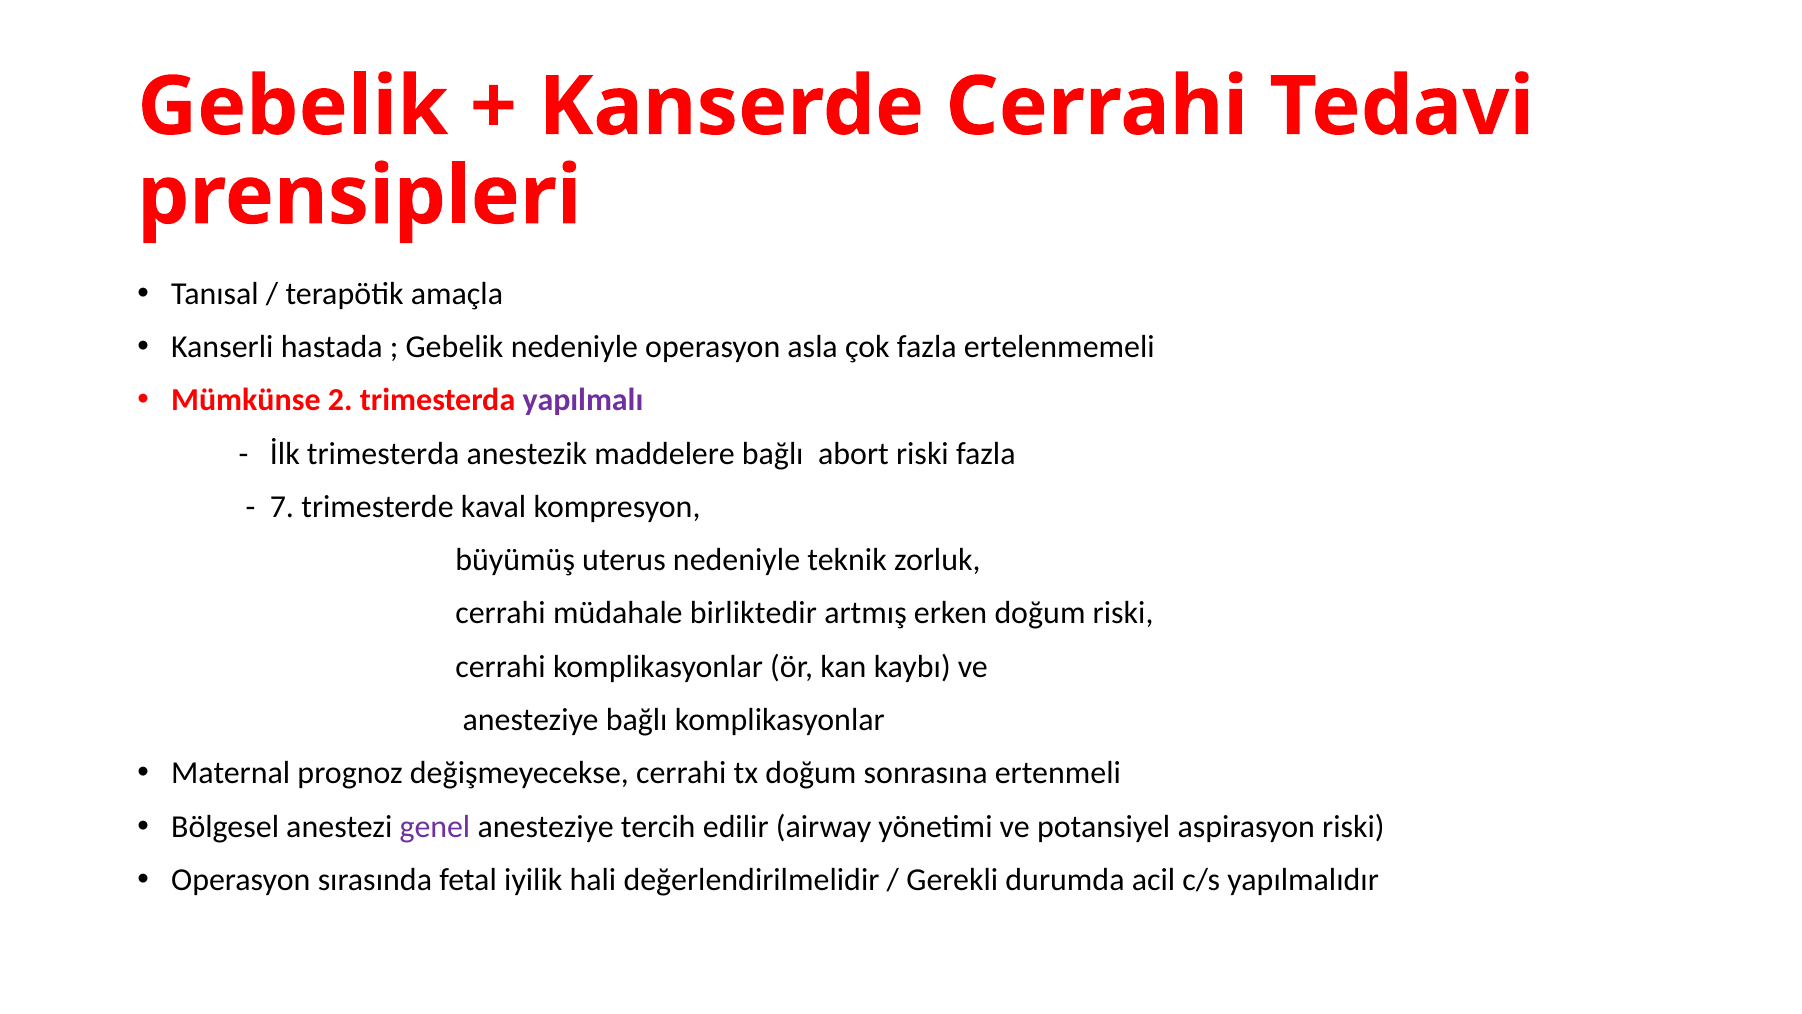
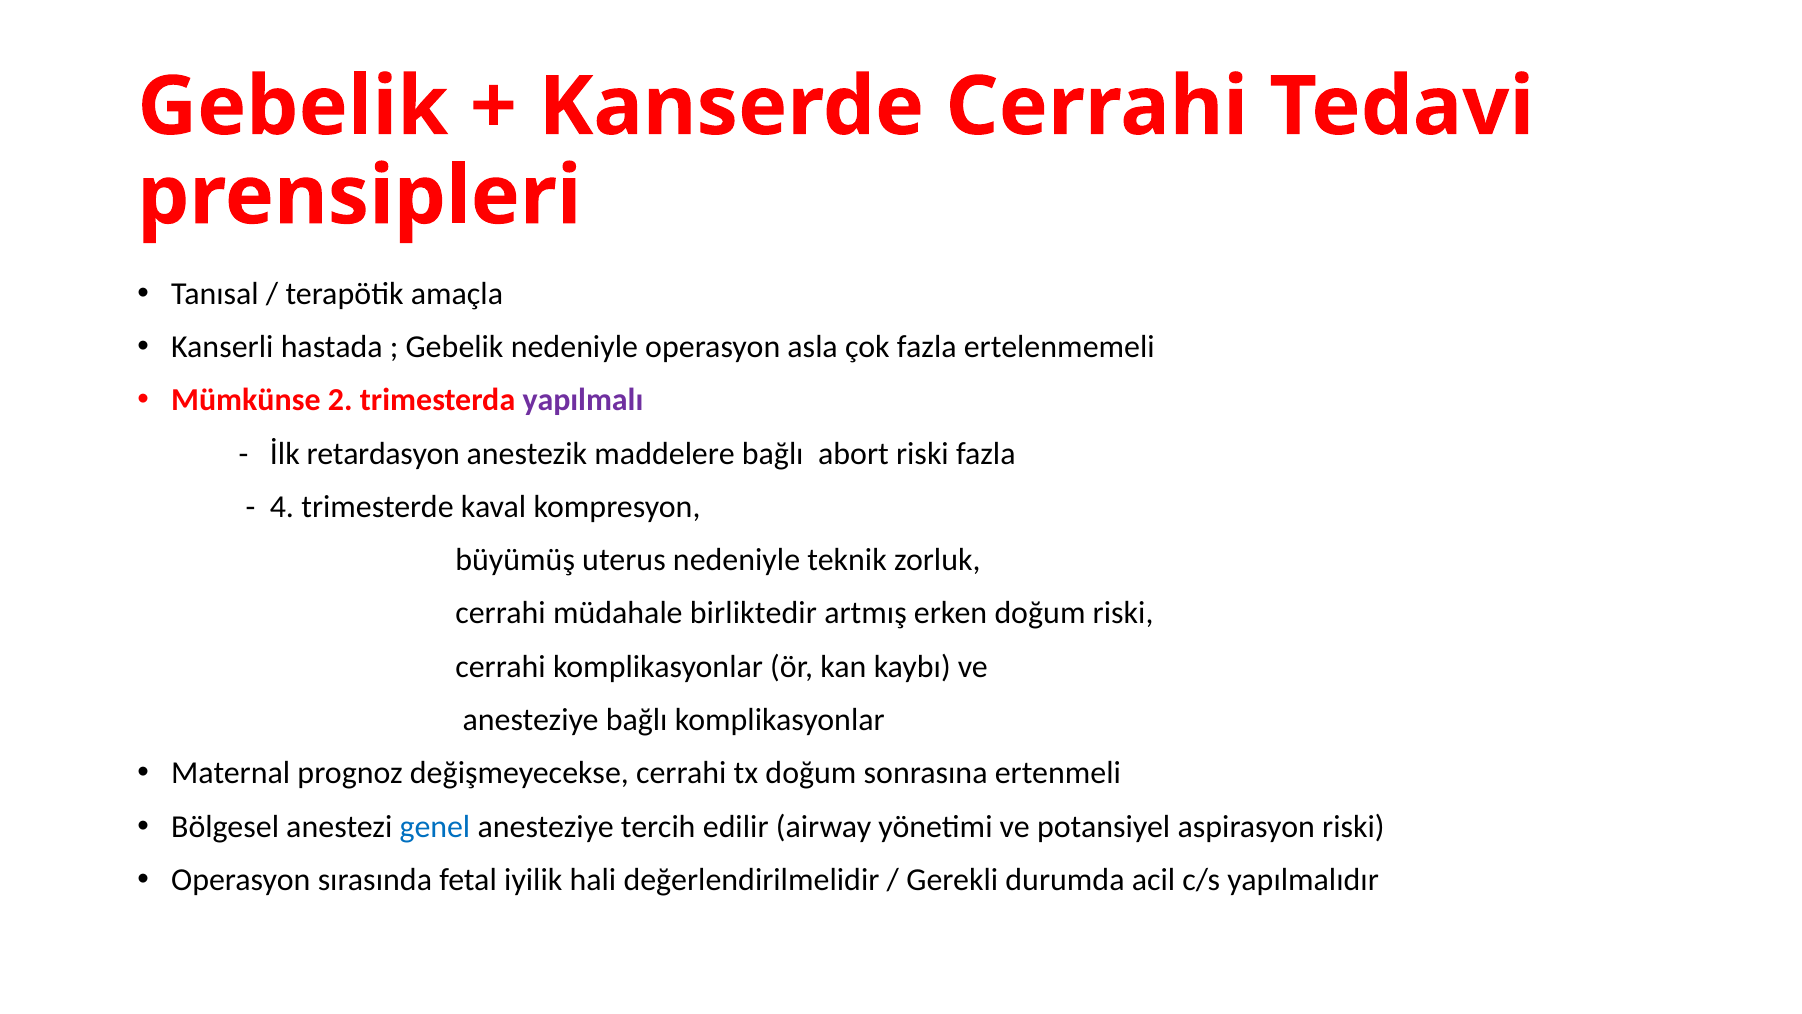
İlk trimesterda: trimesterda -> retardasyon (383, 453)
7: 7 -> 4 (282, 507)
genel colour: purple -> blue (435, 826)
